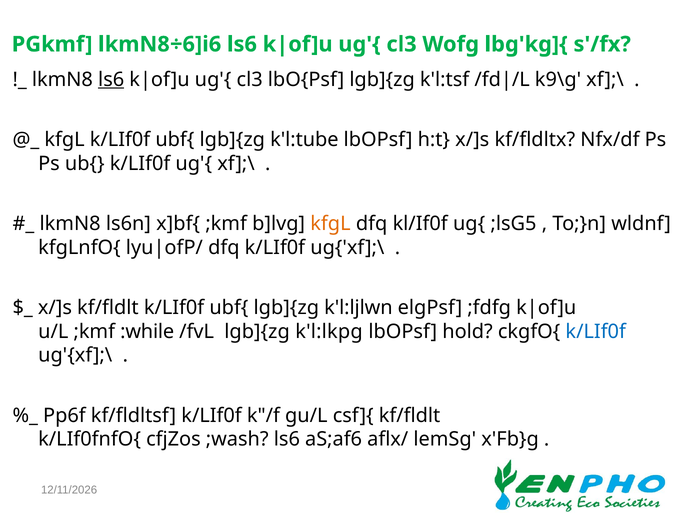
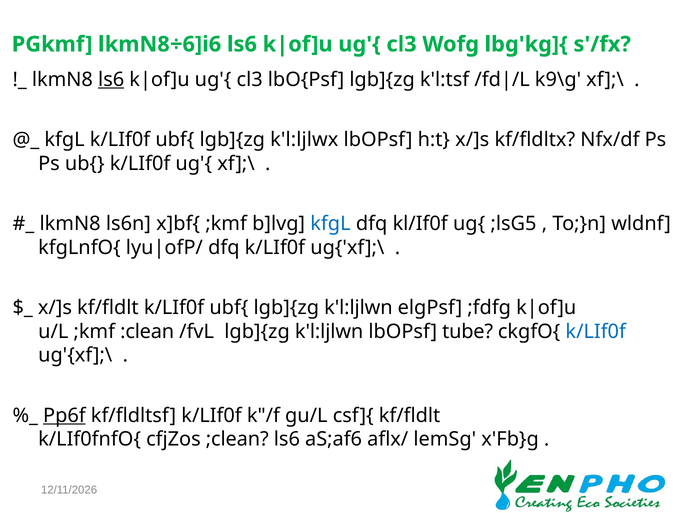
k'l:tube: k'l:tube -> k'l:ljlwx (304, 140)
kfgL colour: orange -> blue (330, 224)
:while: :while -> :clean (147, 331)
/fvL lgb]{zg k'l:lkpg: k'l:lkpg -> k'l:ljlwn (329, 331)
hold: hold -> tube (468, 331)
Pp6f underline: none -> present (64, 415)
;wash: ;wash -> ;clean (237, 439)
